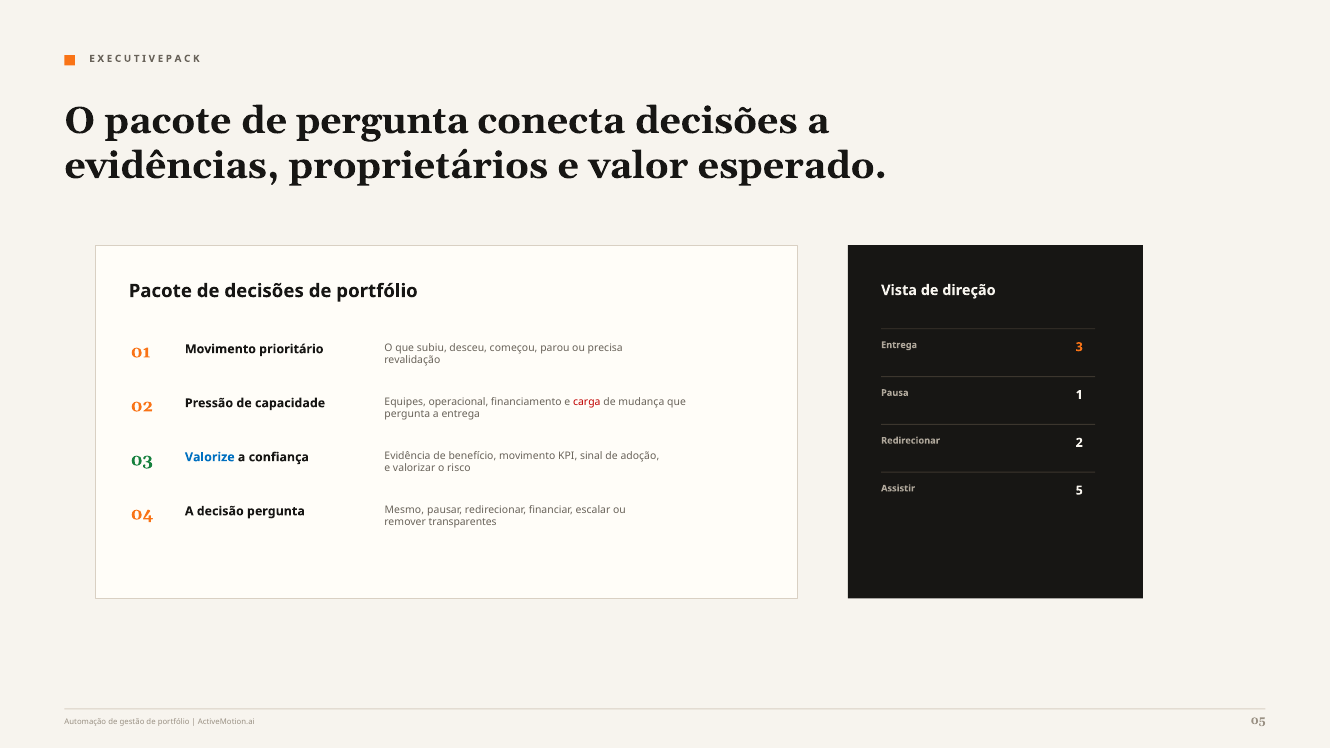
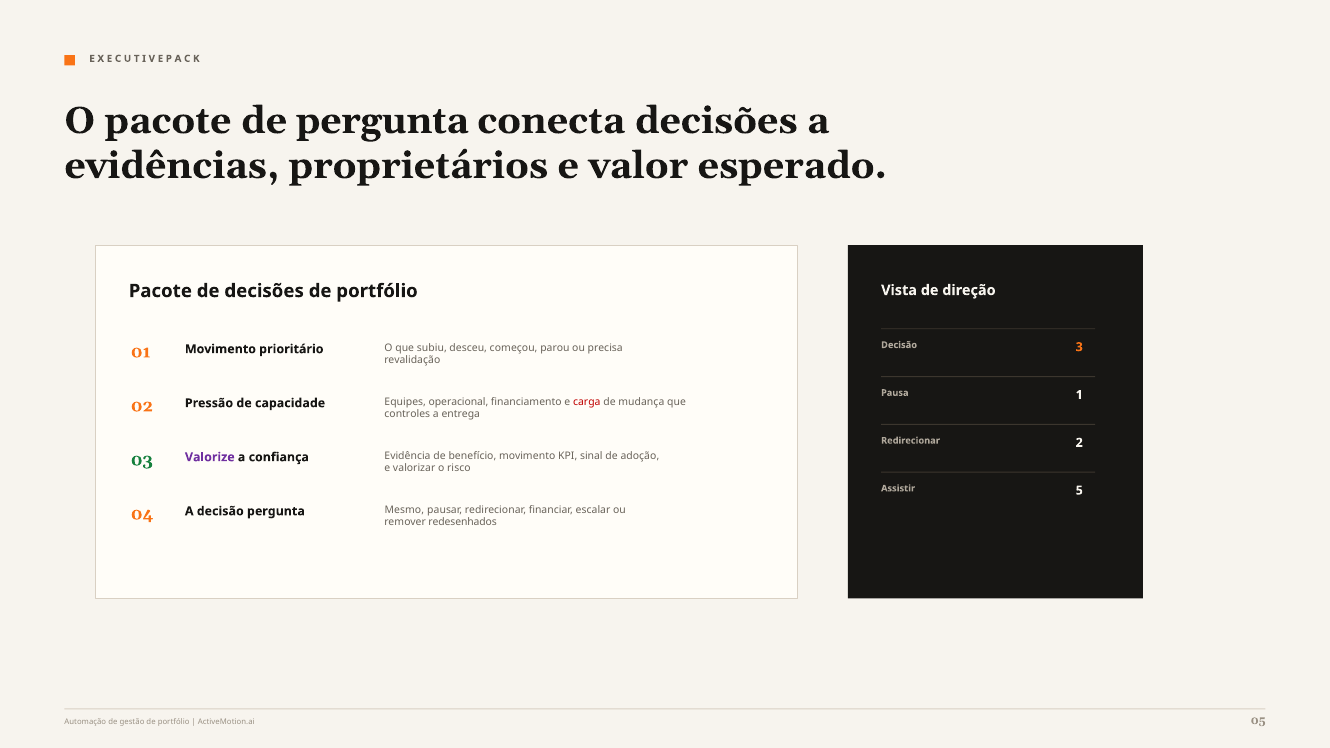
Entrega: Entrega -> Decisão (899, 345)
pergunta: pergunta -> controles (407, 414)
Valorize colour: blue -> purple (210, 457)
transparentes: transparentes -> redesenhados (463, 522)
